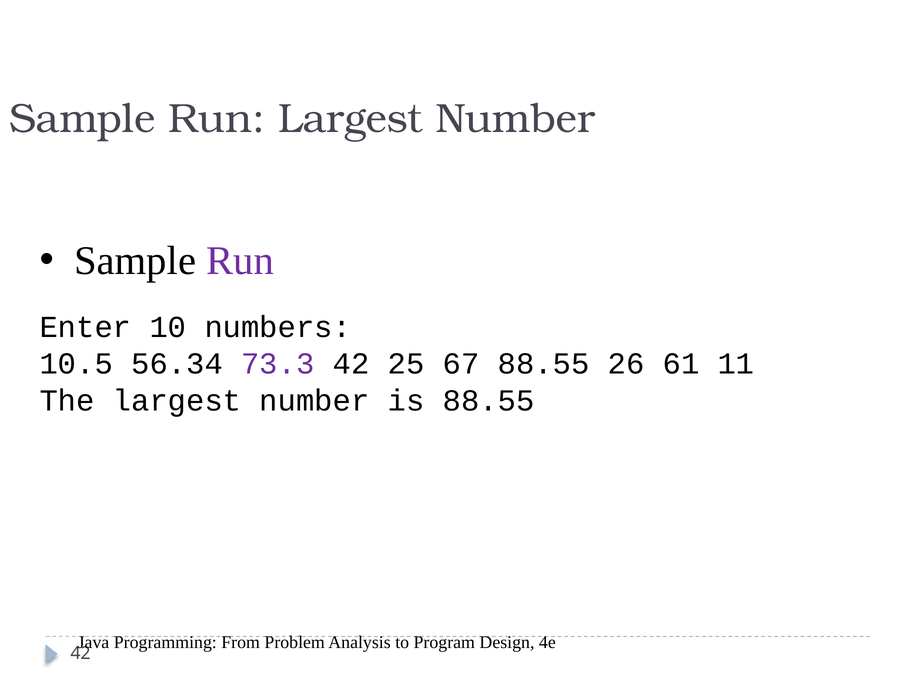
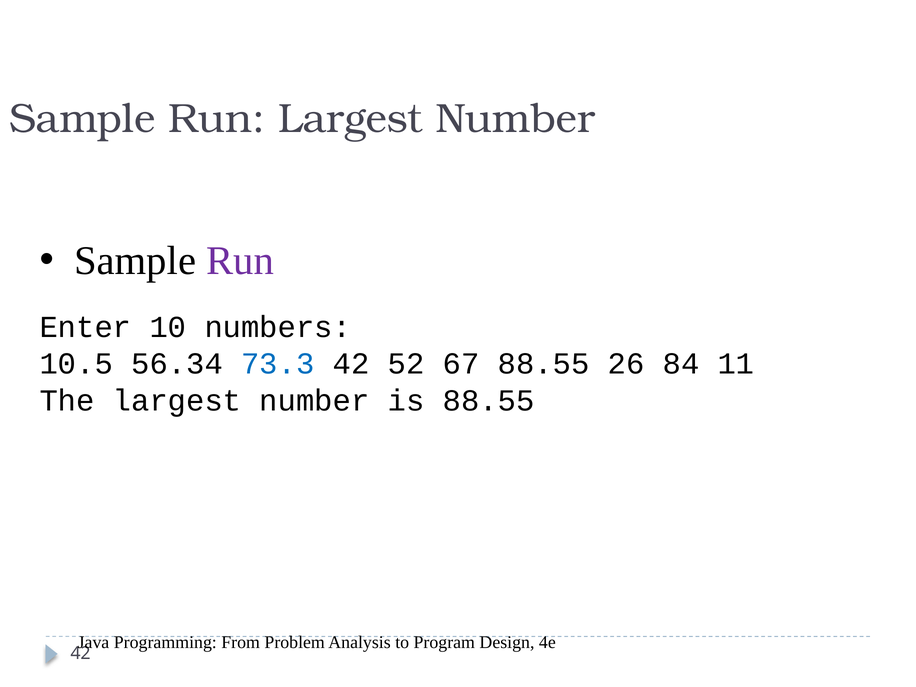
73.3 colour: purple -> blue (278, 364)
25: 25 -> 52 (406, 364)
61: 61 -> 84 (681, 364)
